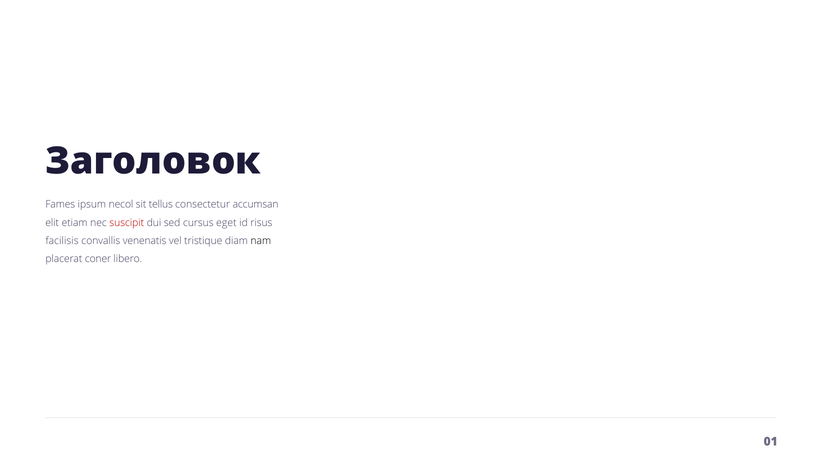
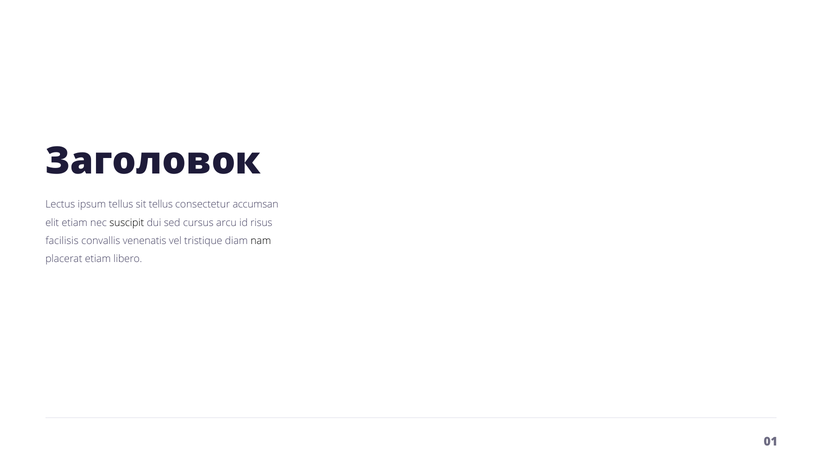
Fames: Fames -> Lectus (60, 204)
ipsum necol: necol -> tellus (121, 204)
suscipit colour: red -> black (127, 222)
eget: eget -> arcu (226, 222)
placerat coner: coner -> etiam (98, 258)
